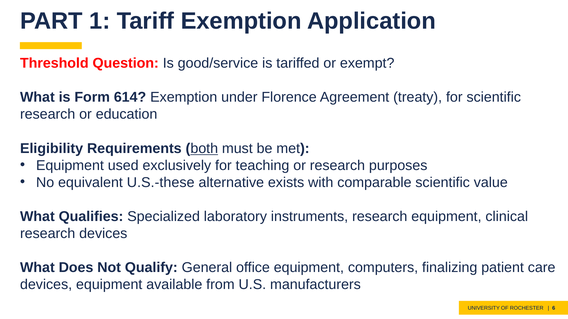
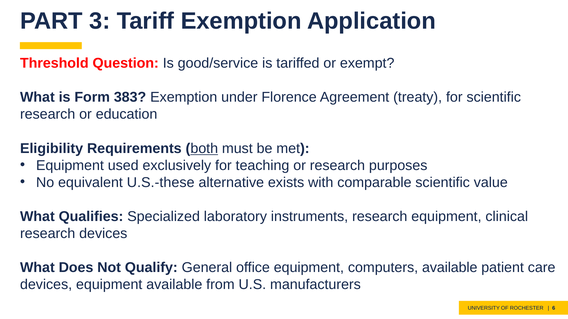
1: 1 -> 3 (100, 21)
614: 614 -> 383 (130, 97)
computers finalizing: finalizing -> available (450, 268)
